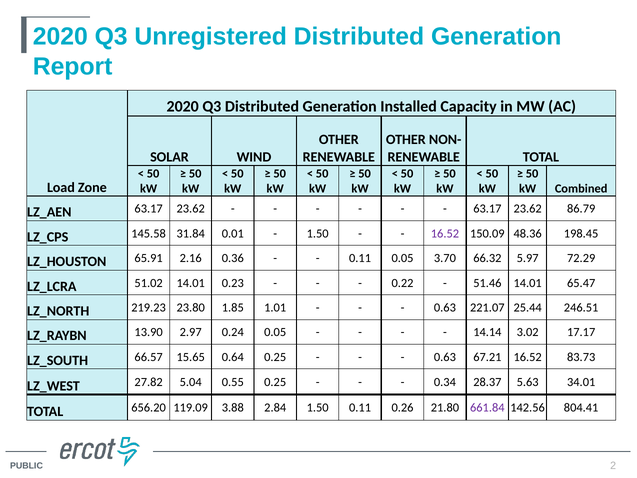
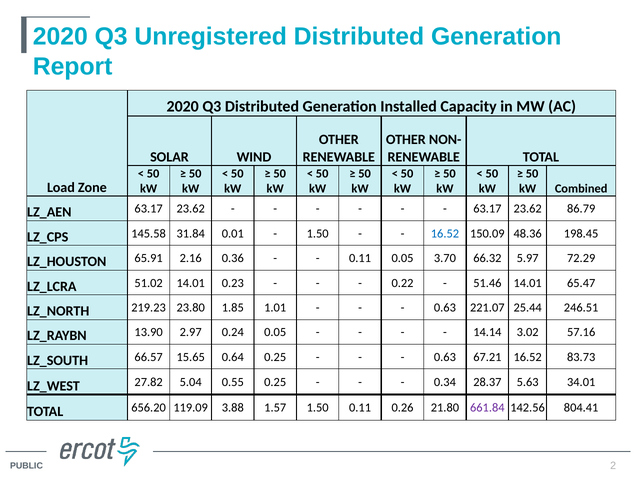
16.52 colour: purple -> blue (445, 233)
17.17: 17.17 -> 57.16 (581, 332)
2.84: 2.84 -> 1.57 (275, 408)
